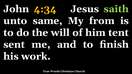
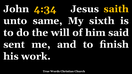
saith colour: light green -> yellow (116, 9)
from: from -> sixth (102, 21)
tent: tent -> said (119, 33)
